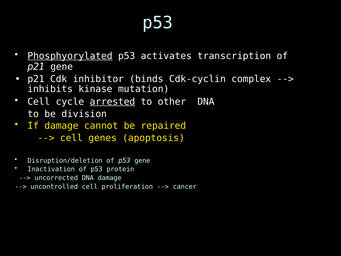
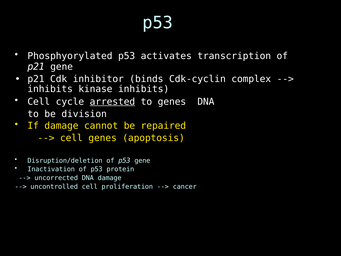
Phosphyorylated underline: present -> none (70, 56)
kinase mutation: mutation -> inhibits (144, 89)
to other: other -> genes (172, 102)
